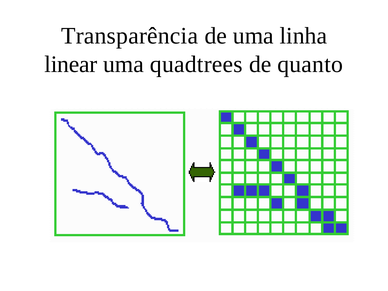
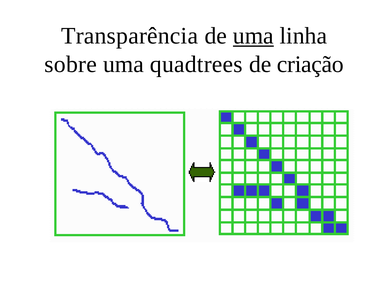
uma underline: none -> present (253, 36)
linear: linear -> sobre (71, 64)
quanto: quanto -> criação (310, 64)
